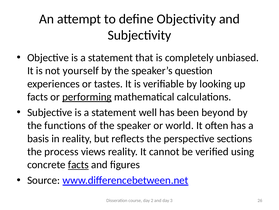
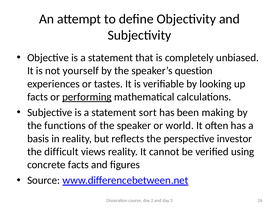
well: well -> sort (148, 112)
beyond: beyond -> making (218, 112)
sections: sections -> investor (234, 138)
process: process -> difficult (61, 151)
facts underline: present -> none (78, 164)
